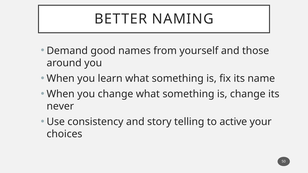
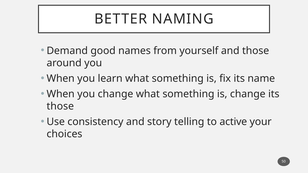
never: never -> those (60, 106)
